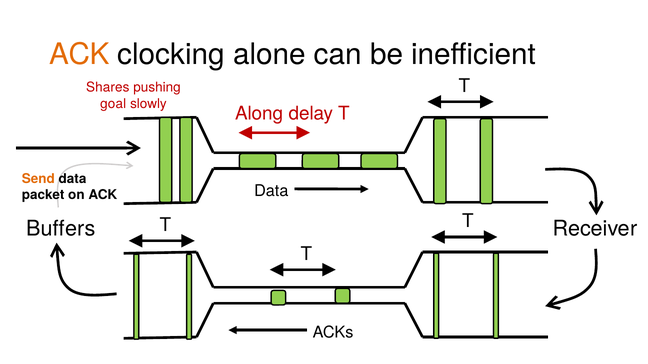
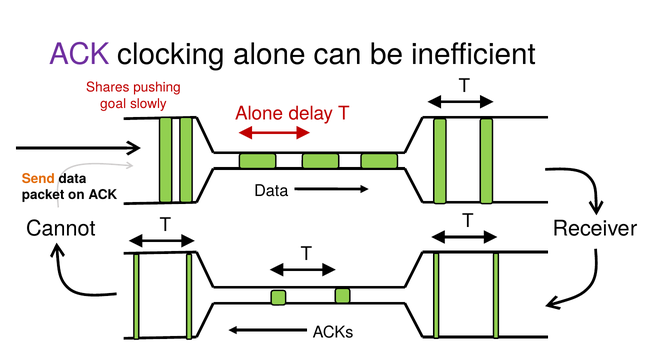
ACK colour: orange -> purple (79, 54)
Along: Along -> Alone (259, 114)
Buffers: Buffers -> Cannot (61, 229)
